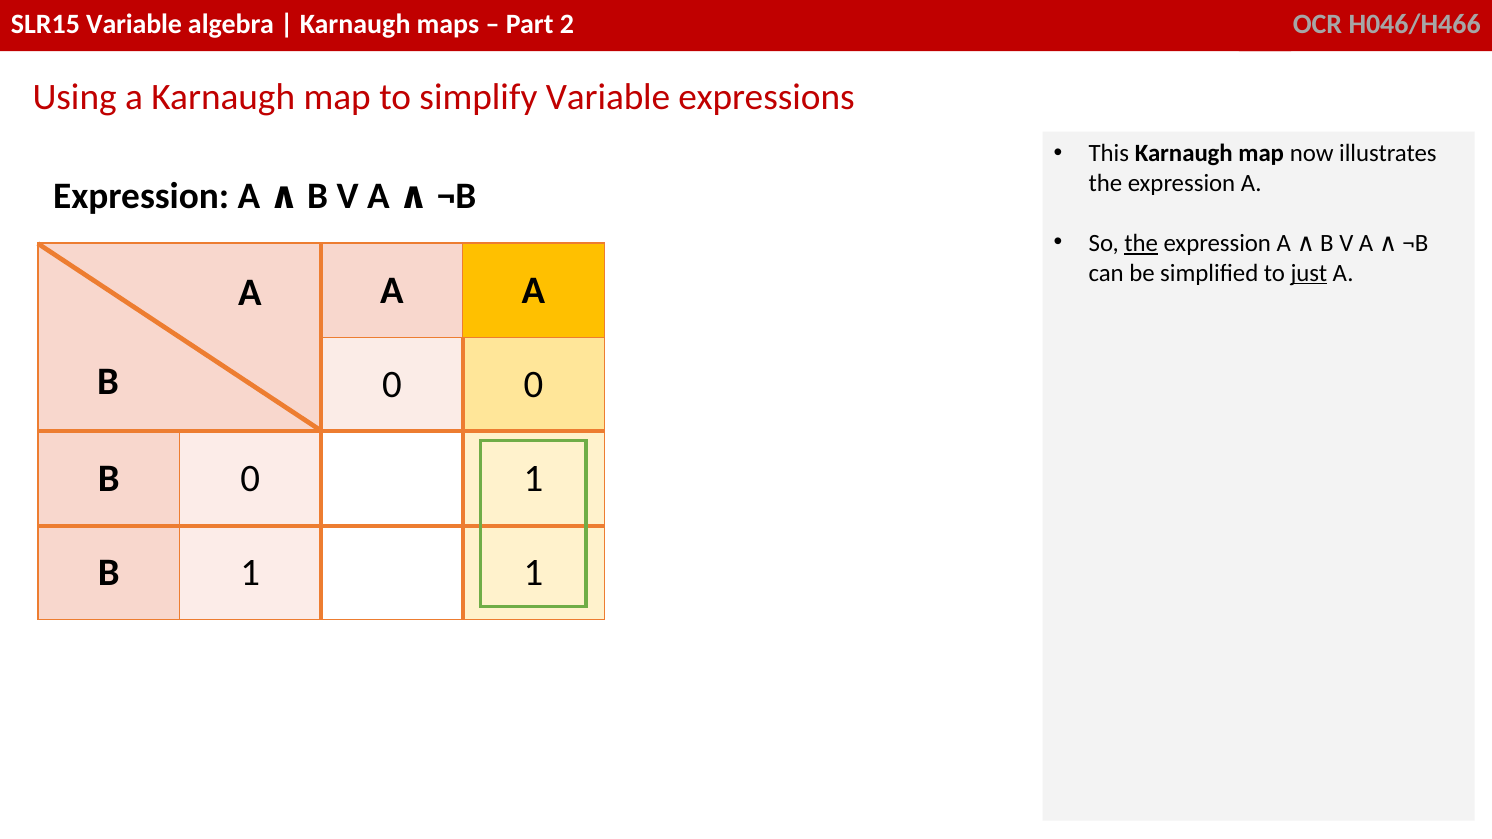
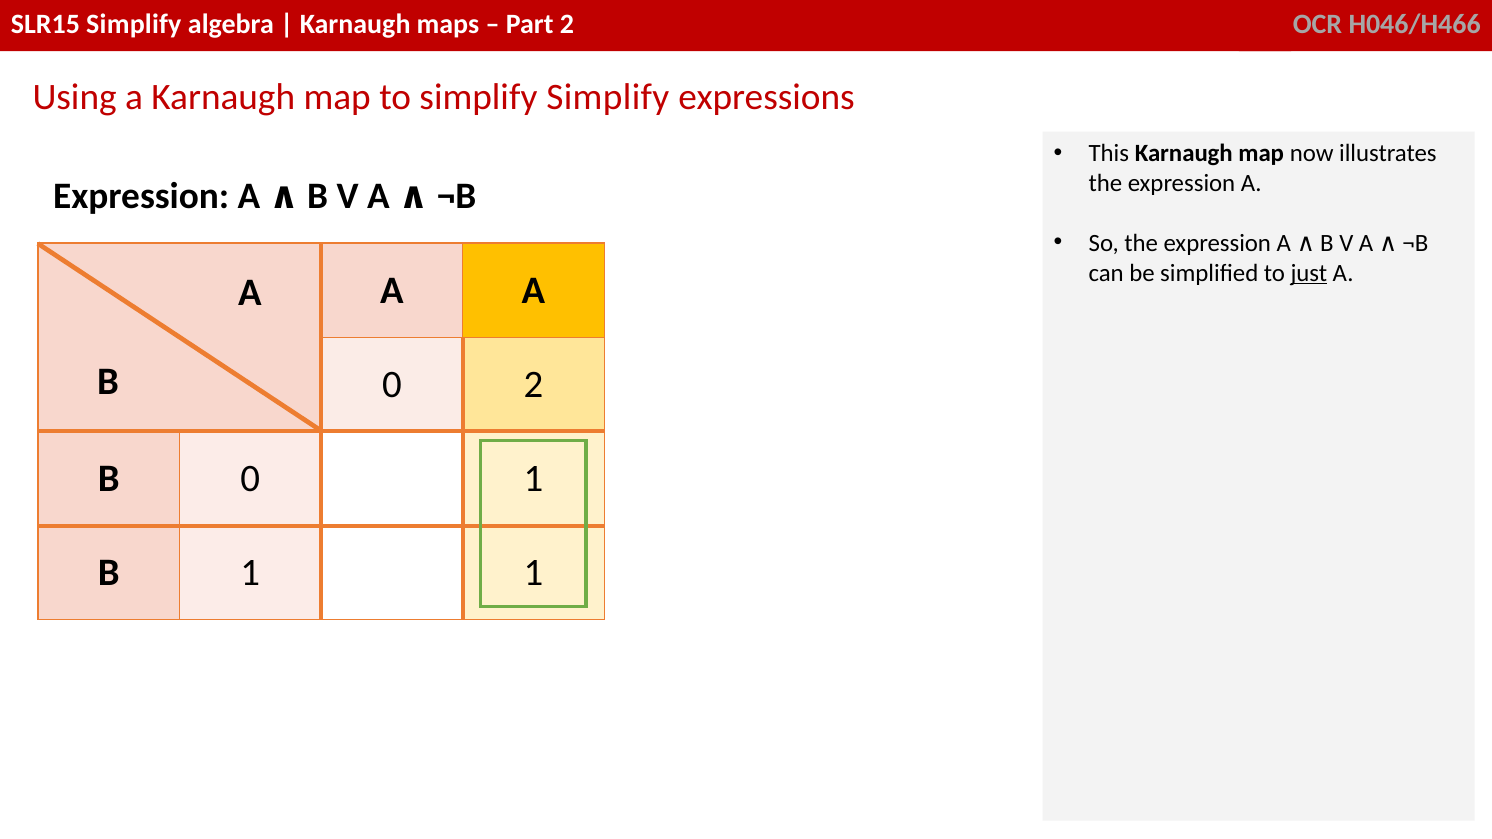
Variable: Variable -> Simplify (134, 24)
simplify Variable: Variable -> Simplify (608, 98)
the underline: present -> none (1141, 243)
0 0: 0 -> 2 (534, 385)
